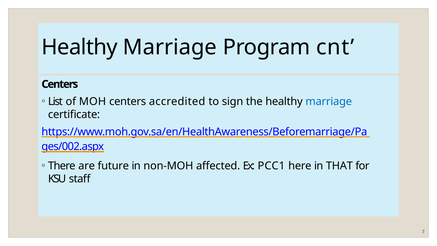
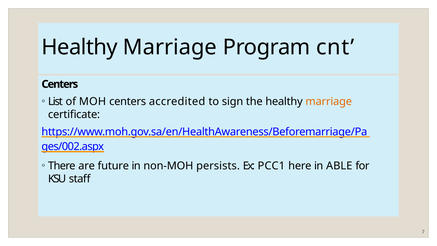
marriage colour: blue -> orange (329, 101)
affected: affected -> persists (218, 166)
THAT: THAT -> ABLE (339, 166)
